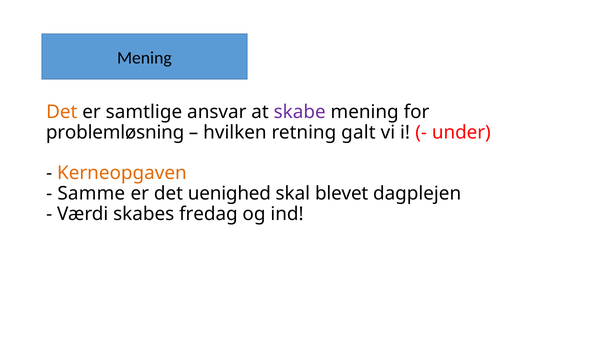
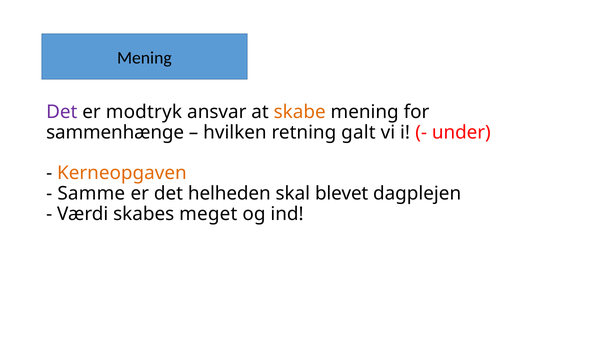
Det colour: orange -> purple (62, 112)
samtlige: samtlige -> modtryk (144, 112)
skabe colour: purple -> orange (300, 112)
problemløsning: problemløsning -> sammenhænge (115, 133)
uenighed: uenighed -> helheden (229, 194)
fredag: fredag -> meget (208, 214)
